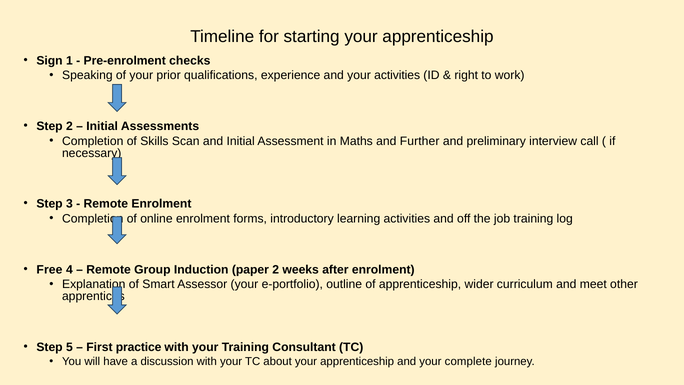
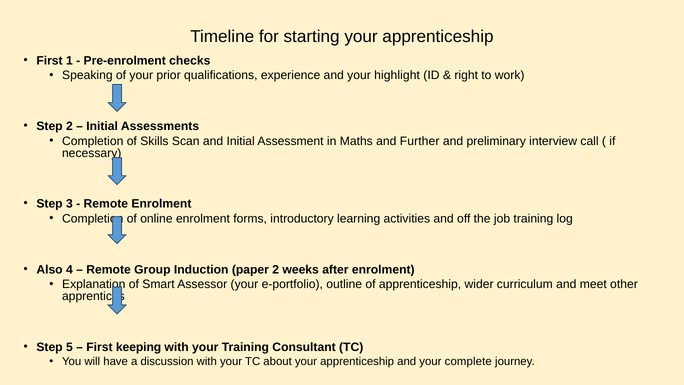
Sign: Sign -> First (50, 60)
your activities: activities -> highlight (397, 75)
Free: Free -> Also (50, 269)
practice: practice -> keeping (139, 347)
